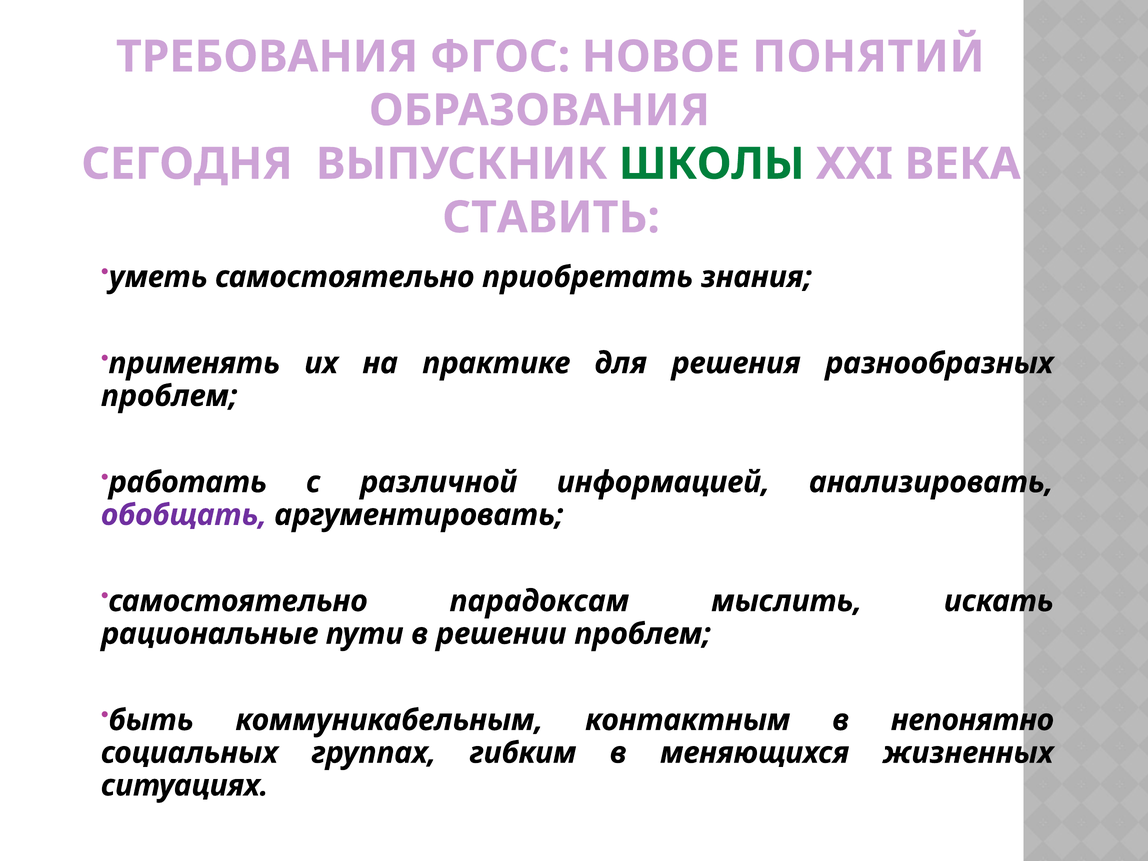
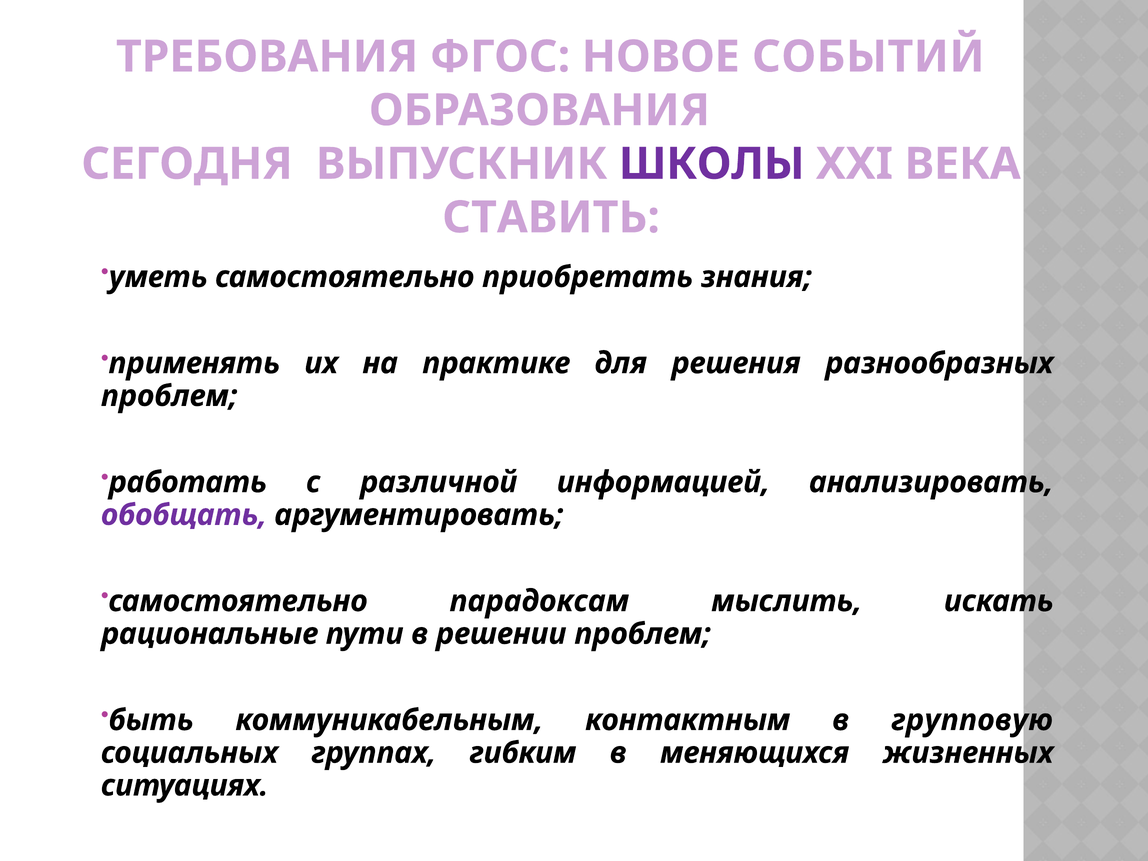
ПОНЯТИЙ: ПОНЯТИЙ -> СОБЫТИЙ (868, 57)
ШКОЛЫ colour: green -> purple (712, 164)
непонятно: непонятно -> групповую (972, 720)
